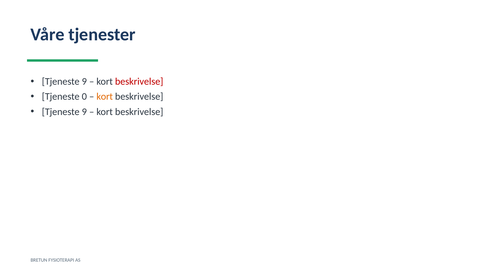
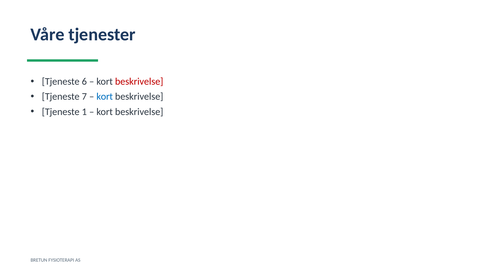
9: 9 -> 6 (84, 81)
0: 0 -> 7 (84, 97)
kort colour: orange -> blue (105, 97)
9: 9 -> 1 (84, 112)
